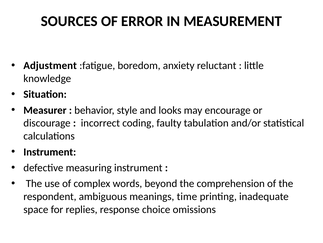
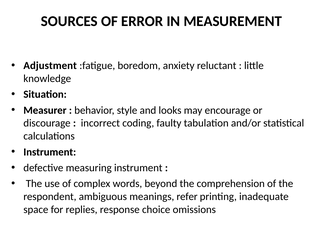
time: time -> refer (187, 196)
